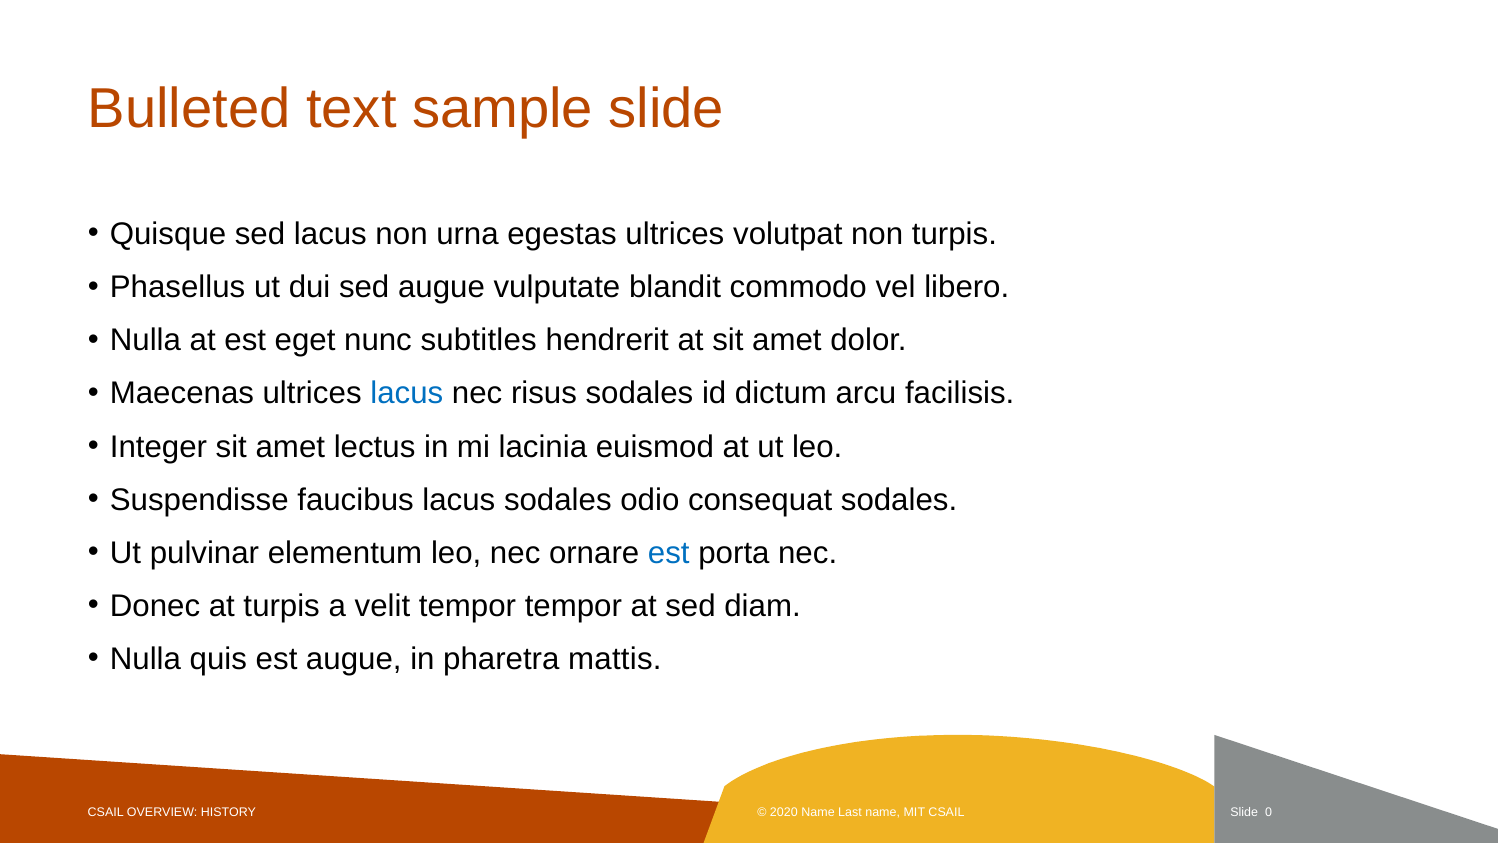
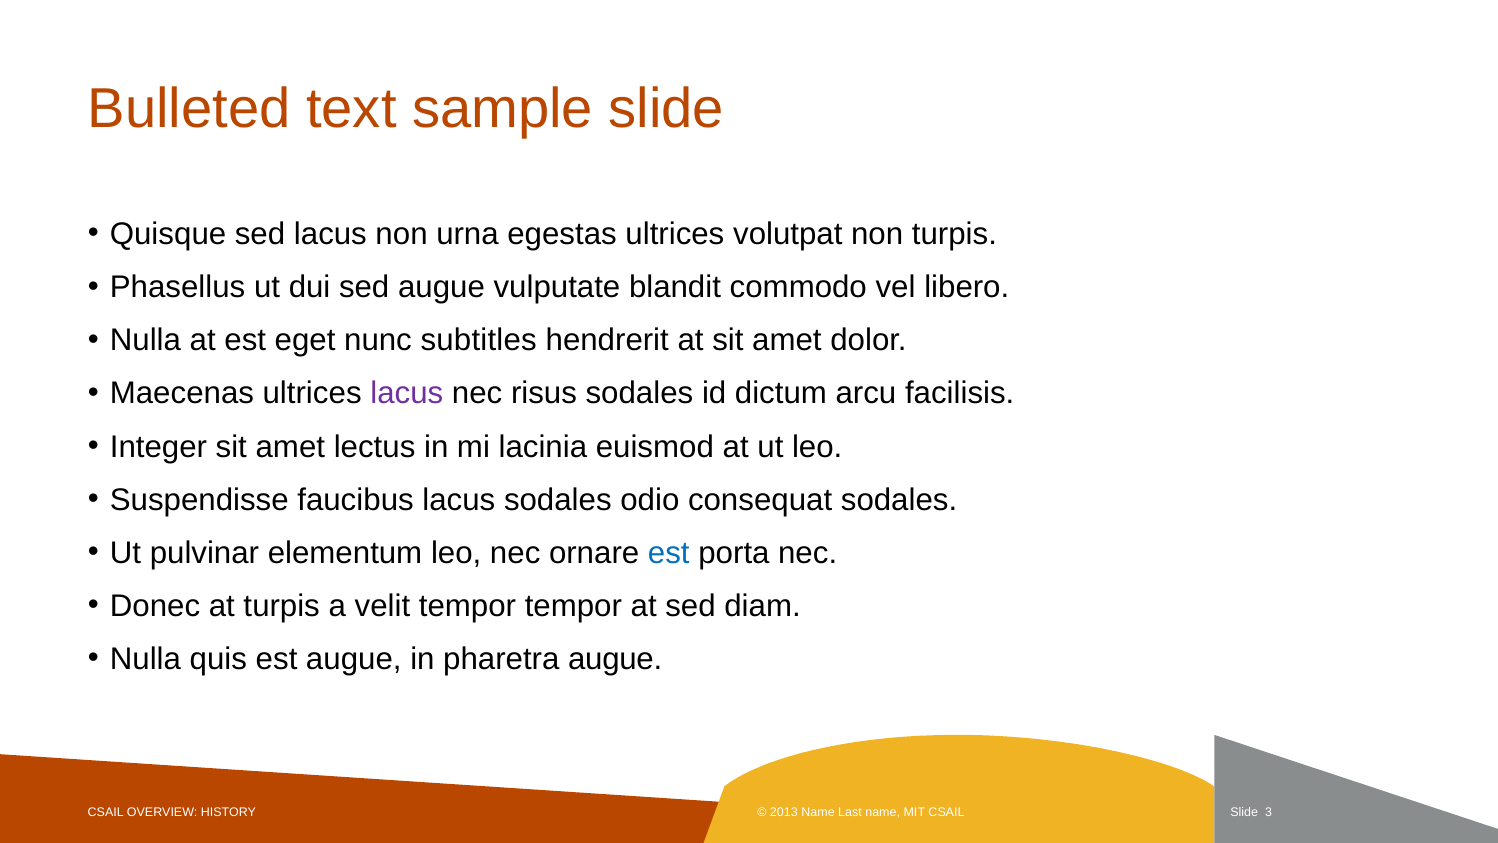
lacus colour: blue -> purple (407, 393)
pharetra mattis: mattis -> augue (615, 659)
2020: 2020 -> 2013 (784, 812)
0: 0 -> 3 (1269, 812)
